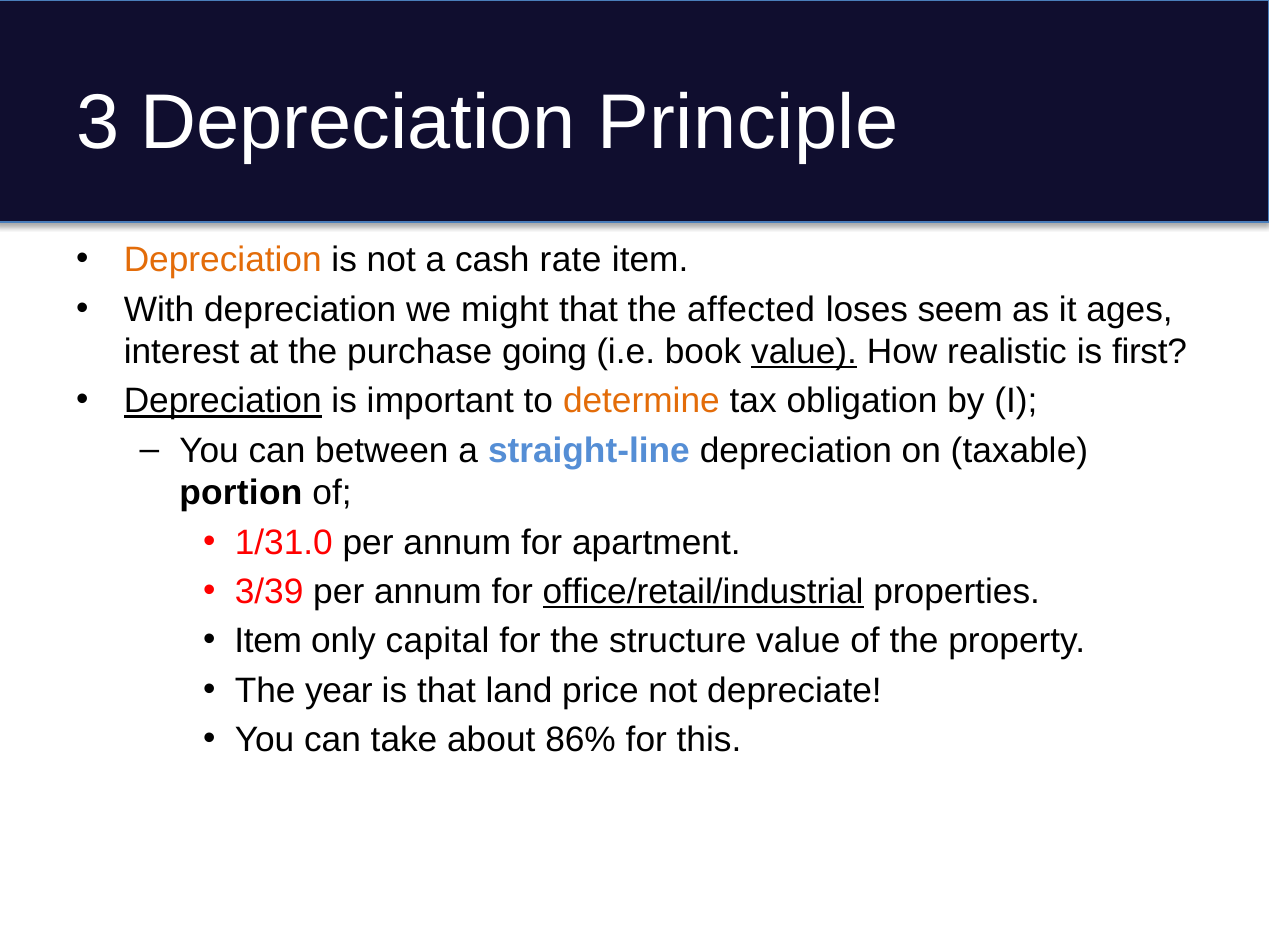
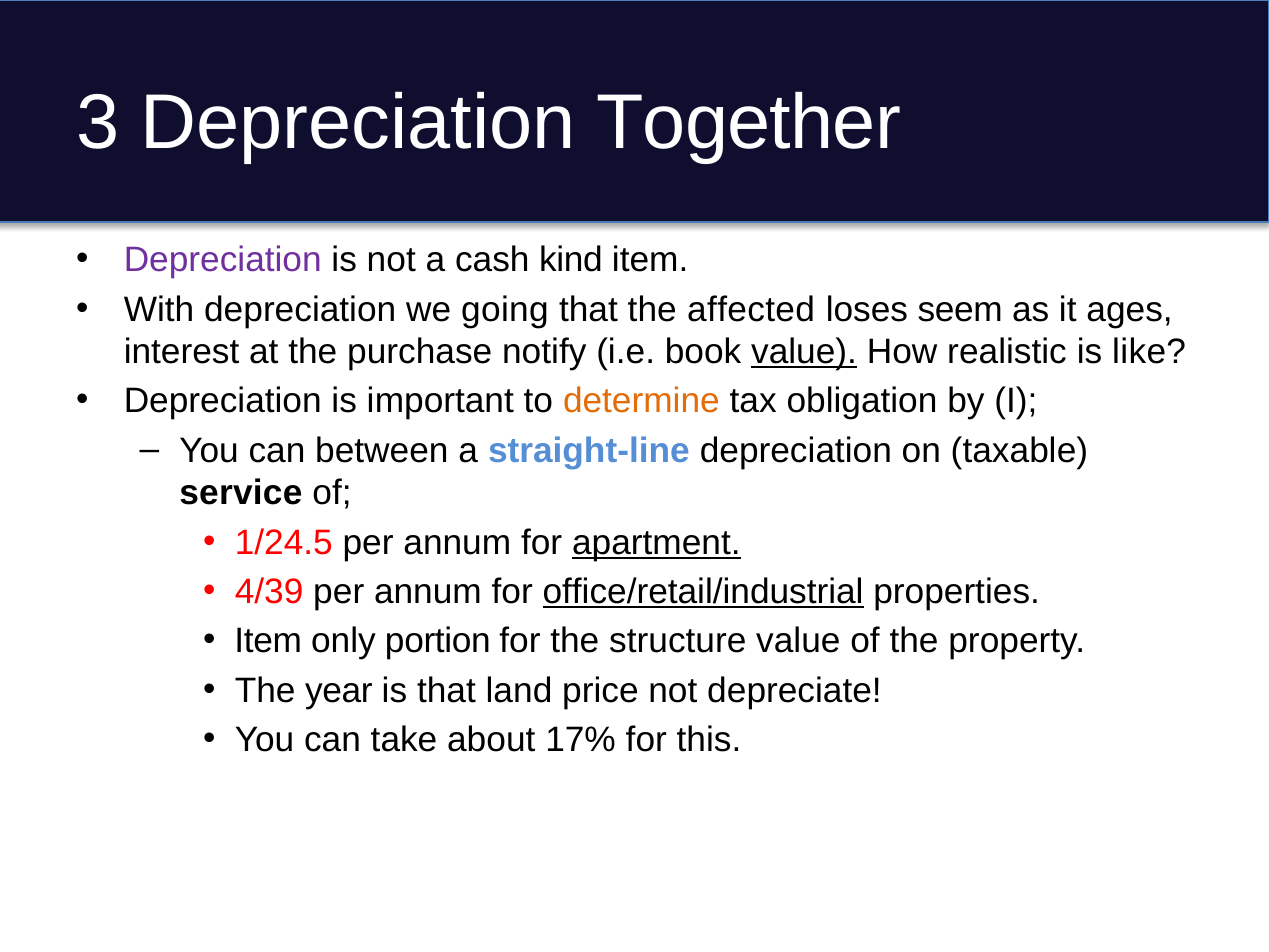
Principle: Principle -> Together (749, 123)
Depreciation colour: orange -> purple (223, 260)
rate: rate -> kind (571, 260)
might: might -> going (505, 310)
going: going -> notify (544, 352)
first: first -> like (1149, 352)
Depreciation underline: present -> none (223, 401)
portion: portion -> service (241, 493)
1/31.0: 1/31.0 -> 1/24.5 (284, 542)
apartment underline: none -> present (656, 542)
3/39: 3/39 -> 4/39 (269, 592)
capital: capital -> portion (438, 641)
86%: 86% -> 17% (581, 740)
